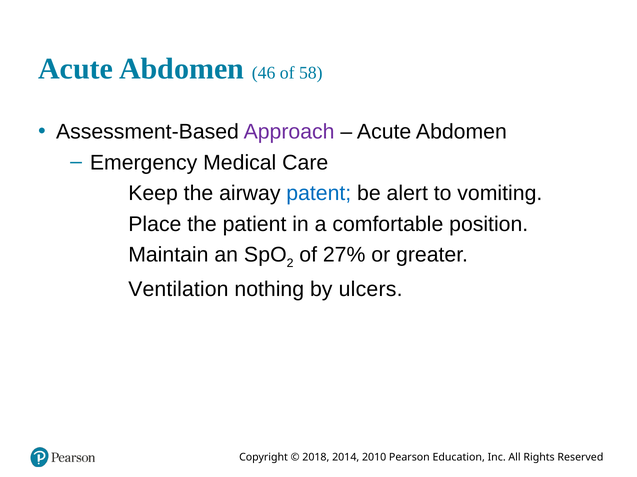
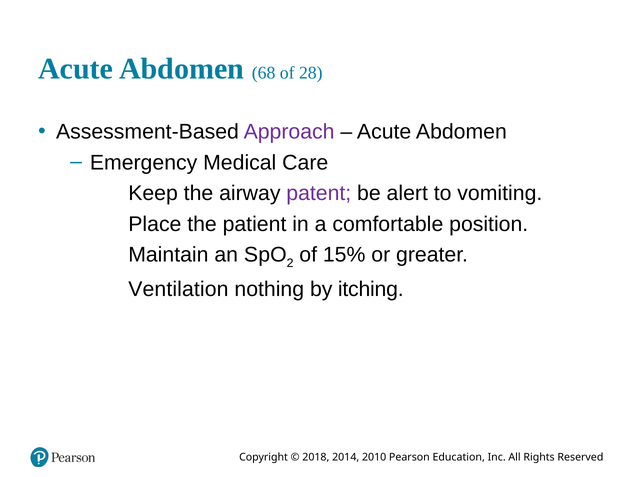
46: 46 -> 68 (264, 73)
58: 58 -> 28 (311, 73)
patent colour: blue -> purple (319, 194)
27%: 27% -> 15% (344, 255)
ulcers: ulcers -> itching (371, 290)
